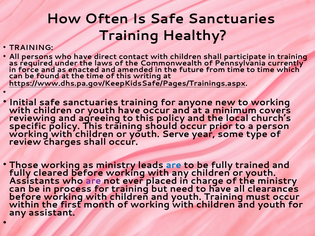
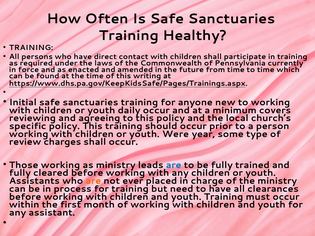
youth have: have -> daily (129, 110)
Serve: Serve -> Were (176, 134)
are colour: purple -> orange (93, 181)
